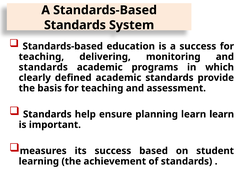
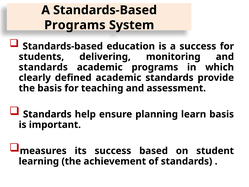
Standards: Standards -> Programs (75, 25)
teaching: teaching -> students (41, 57)
learn learn: learn -> basis (222, 114)
